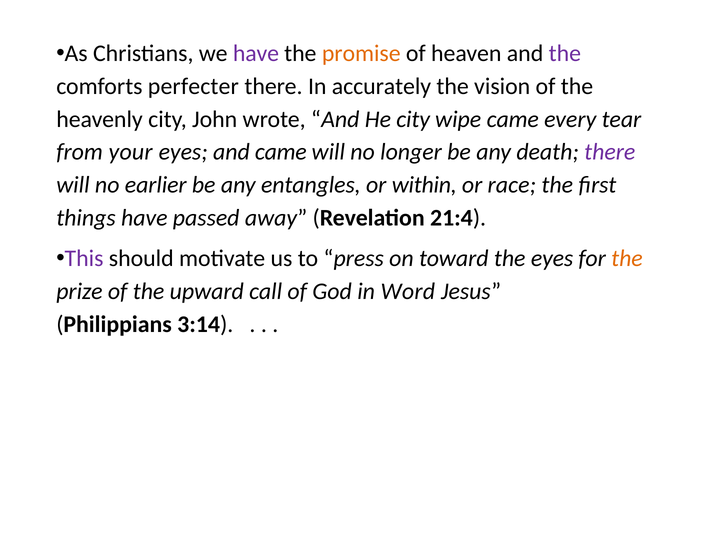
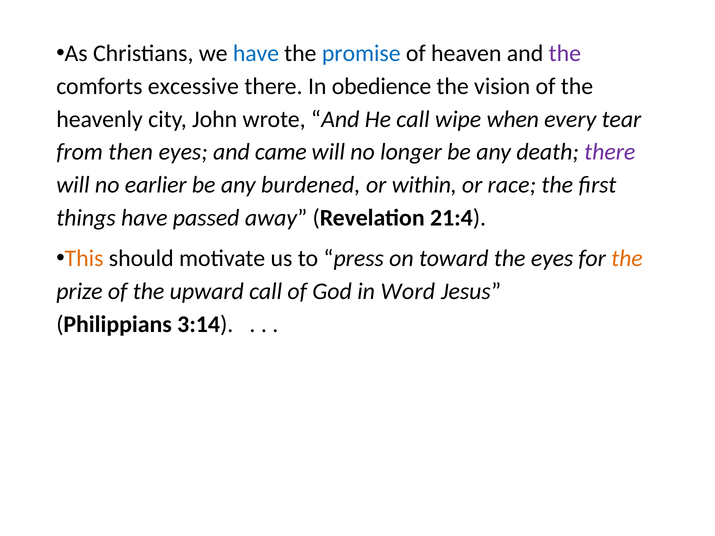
have colour: purple -> blue (256, 53)
promise colour: orange -> blue (361, 53)
perfecter: perfecter -> excessive (193, 86)
accurately: accurately -> obedience (382, 86)
He city: city -> call (413, 119)
wipe came: came -> when (513, 119)
your: your -> then (131, 152)
entangles: entangles -> burdened (311, 185)
This colour: purple -> orange (84, 259)
